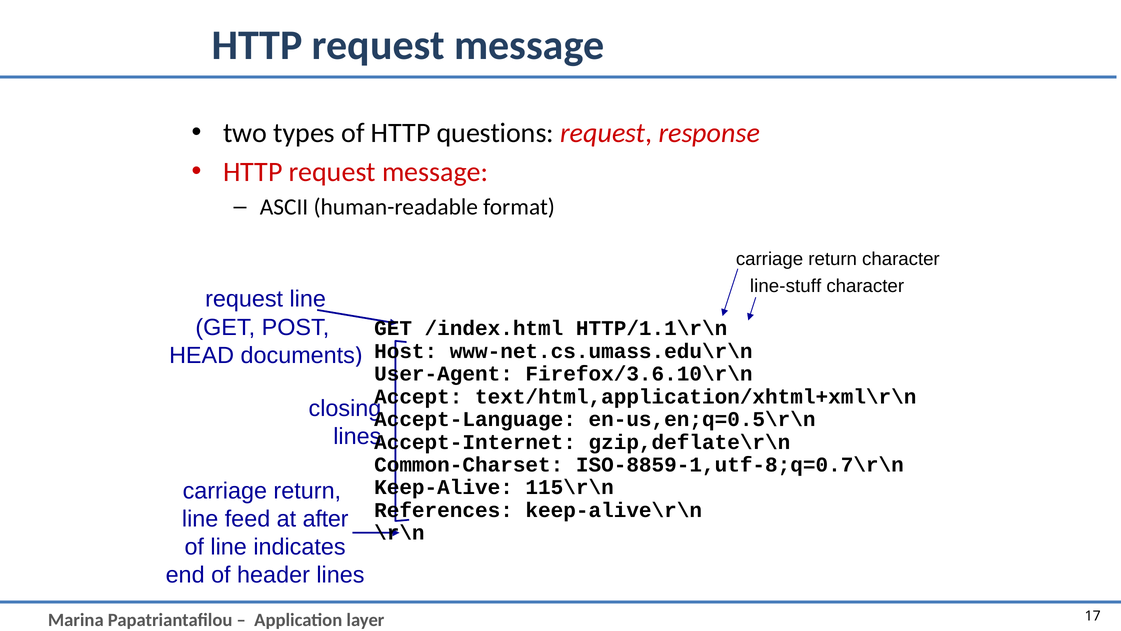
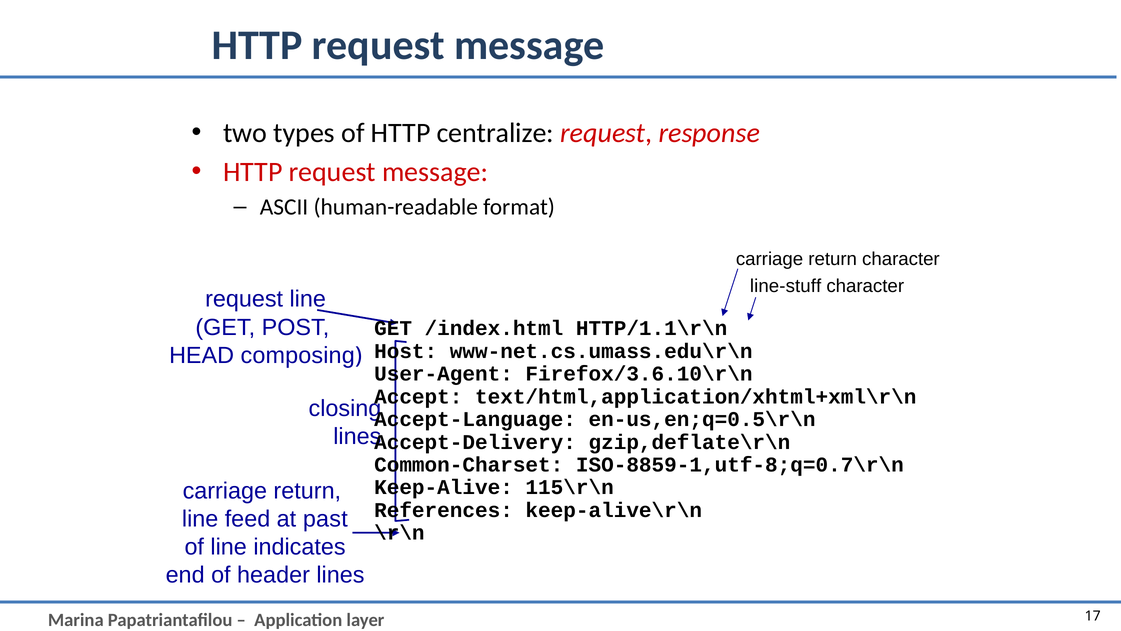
questions: questions -> centralize (495, 133)
documents: documents -> composing (298, 355)
Accept-Internet: Accept-Internet -> Accept-Delivery (475, 442)
after: after -> past (325, 519)
